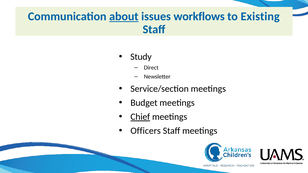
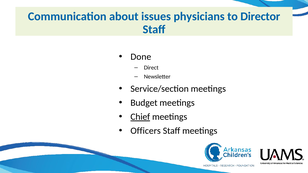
about underline: present -> none (124, 16)
workflows: workflows -> physicians (199, 16)
Existing: Existing -> Director (260, 16)
Study: Study -> Done (141, 57)
